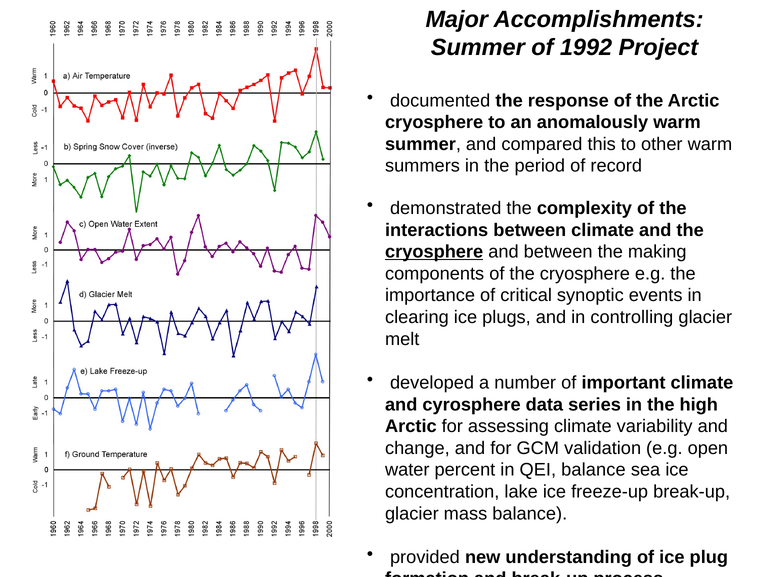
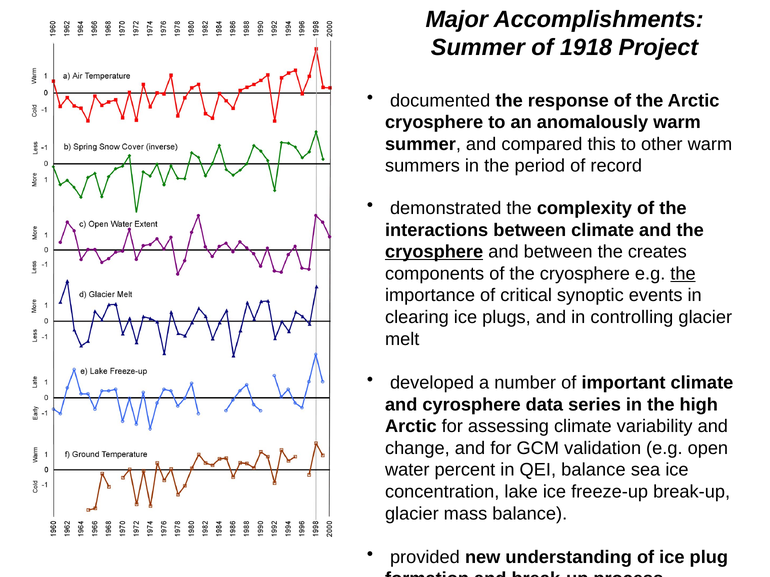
1992: 1992 -> 1918 (586, 48)
making: making -> creates (657, 252)
the underline: none -> present (683, 274)
